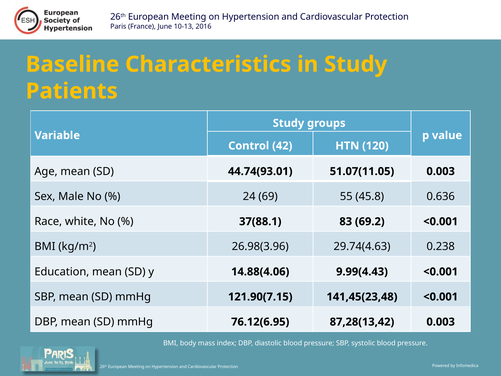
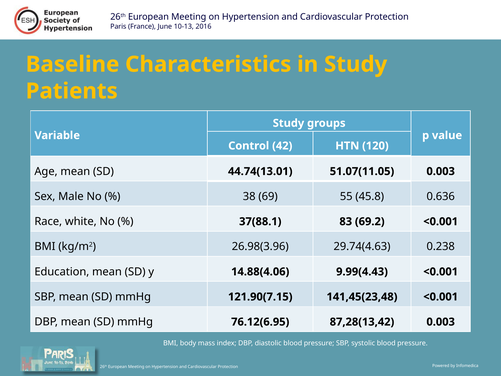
44.74(93.01: 44.74(93.01 -> 44.74(13.01 (260, 171)
24: 24 -> 38 (249, 196)
